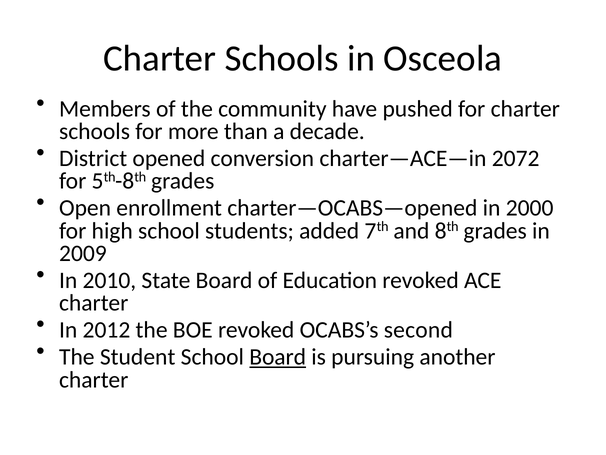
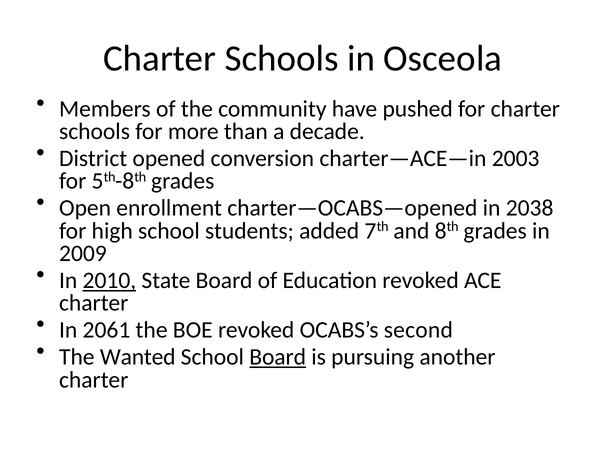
2072: 2072 -> 2003 (516, 158)
2000: 2000 -> 2038 (530, 208)
2010 underline: none -> present (109, 280)
2012: 2012 -> 2061 (106, 330)
Student: Student -> Wanted (138, 357)
